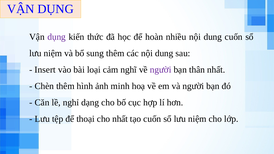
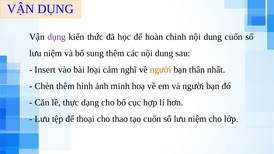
nhiều: nhiều -> chỉnh (176, 37)
người colour: purple -> orange (161, 70)
nghỉ: nghỉ -> thực (71, 103)
cho nhất: nhất -> thao (120, 119)
